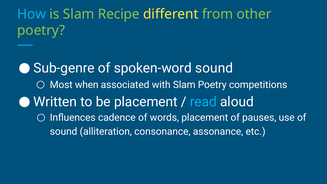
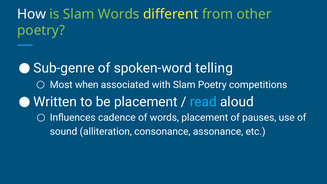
How colour: light blue -> white (32, 14)
Slam Recipe: Recipe -> Words (119, 14)
spoken-word sound: sound -> telling (214, 68)
